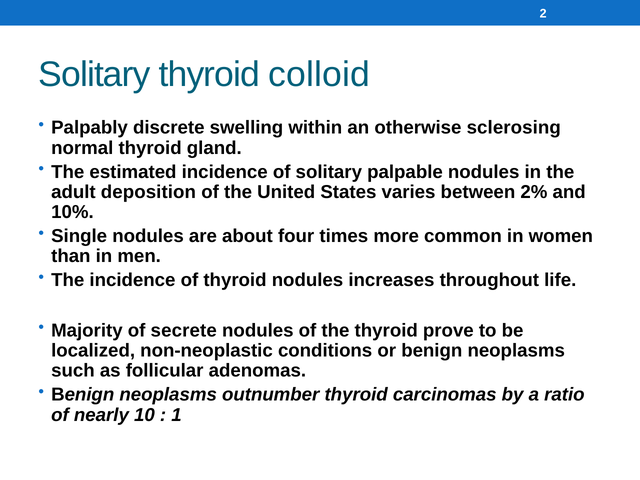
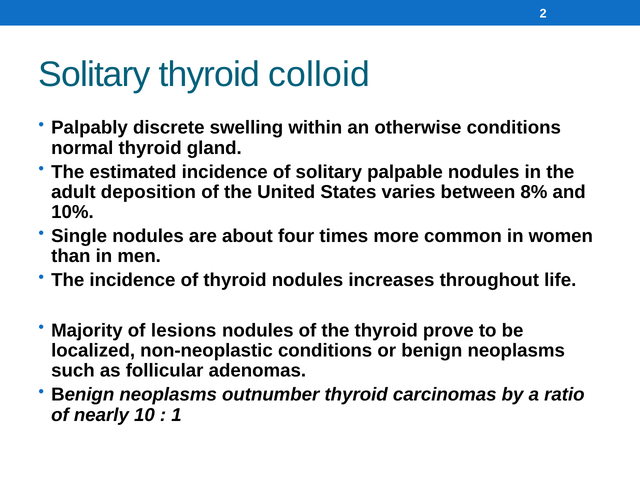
otherwise sclerosing: sclerosing -> conditions (514, 128)
2%: 2% -> 8% (534, 192)
secrete: secrete -> lesions (184, 331)
